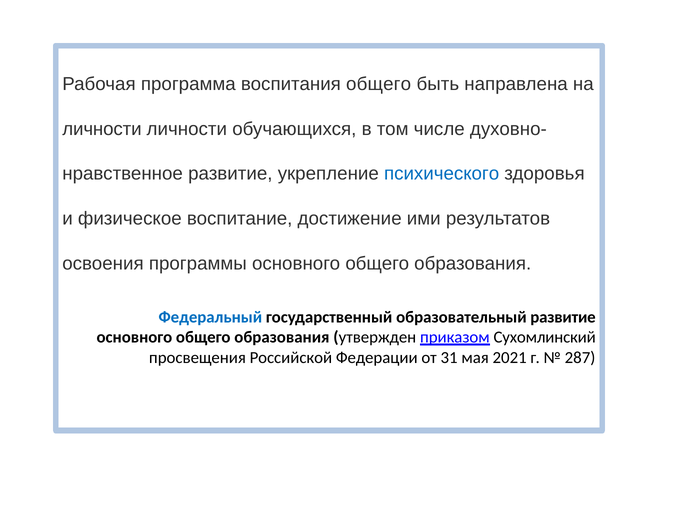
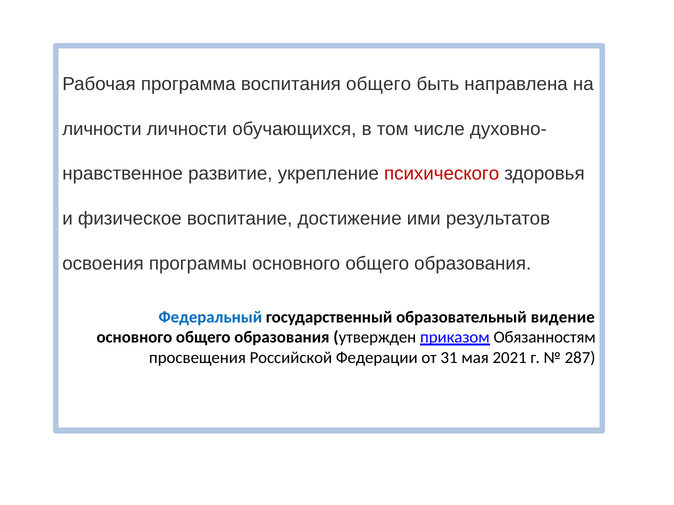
психического colour: blue -> red (442, 174)
образовательный развитие: развитие -> видение (563, 317)
Сухомлинский: Сухомлинский -> Обязанностям (545, 337)
